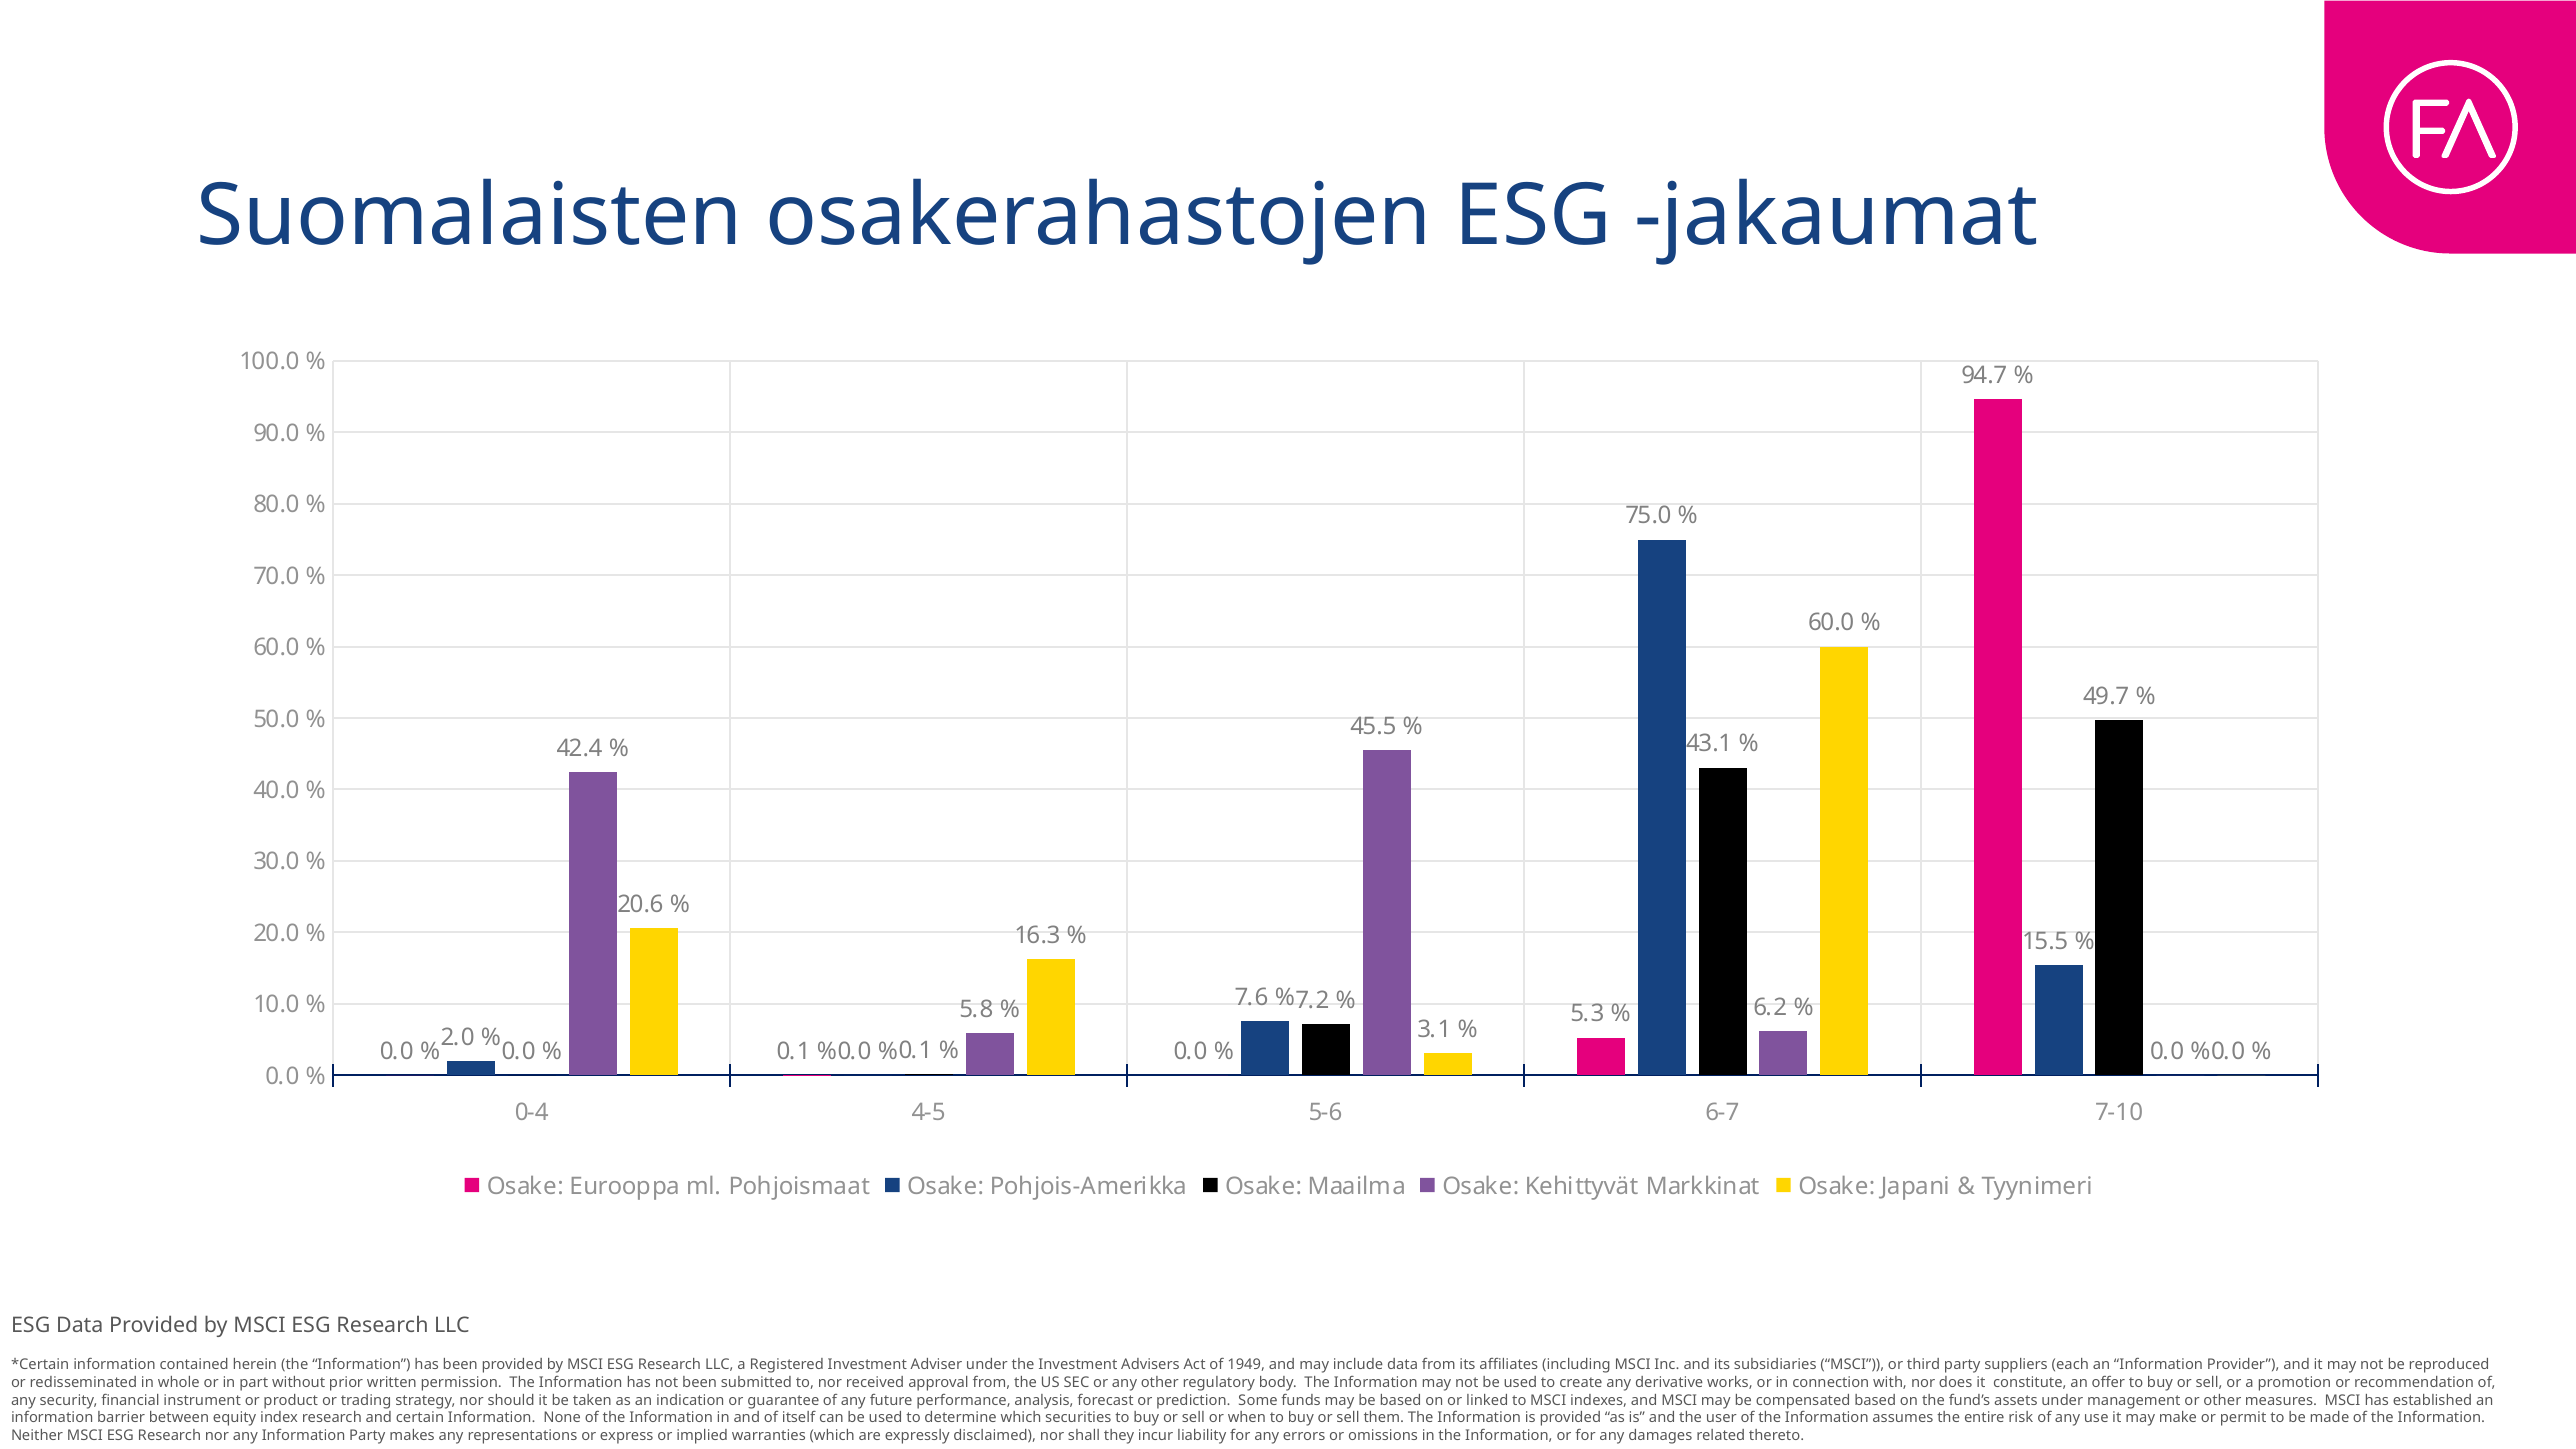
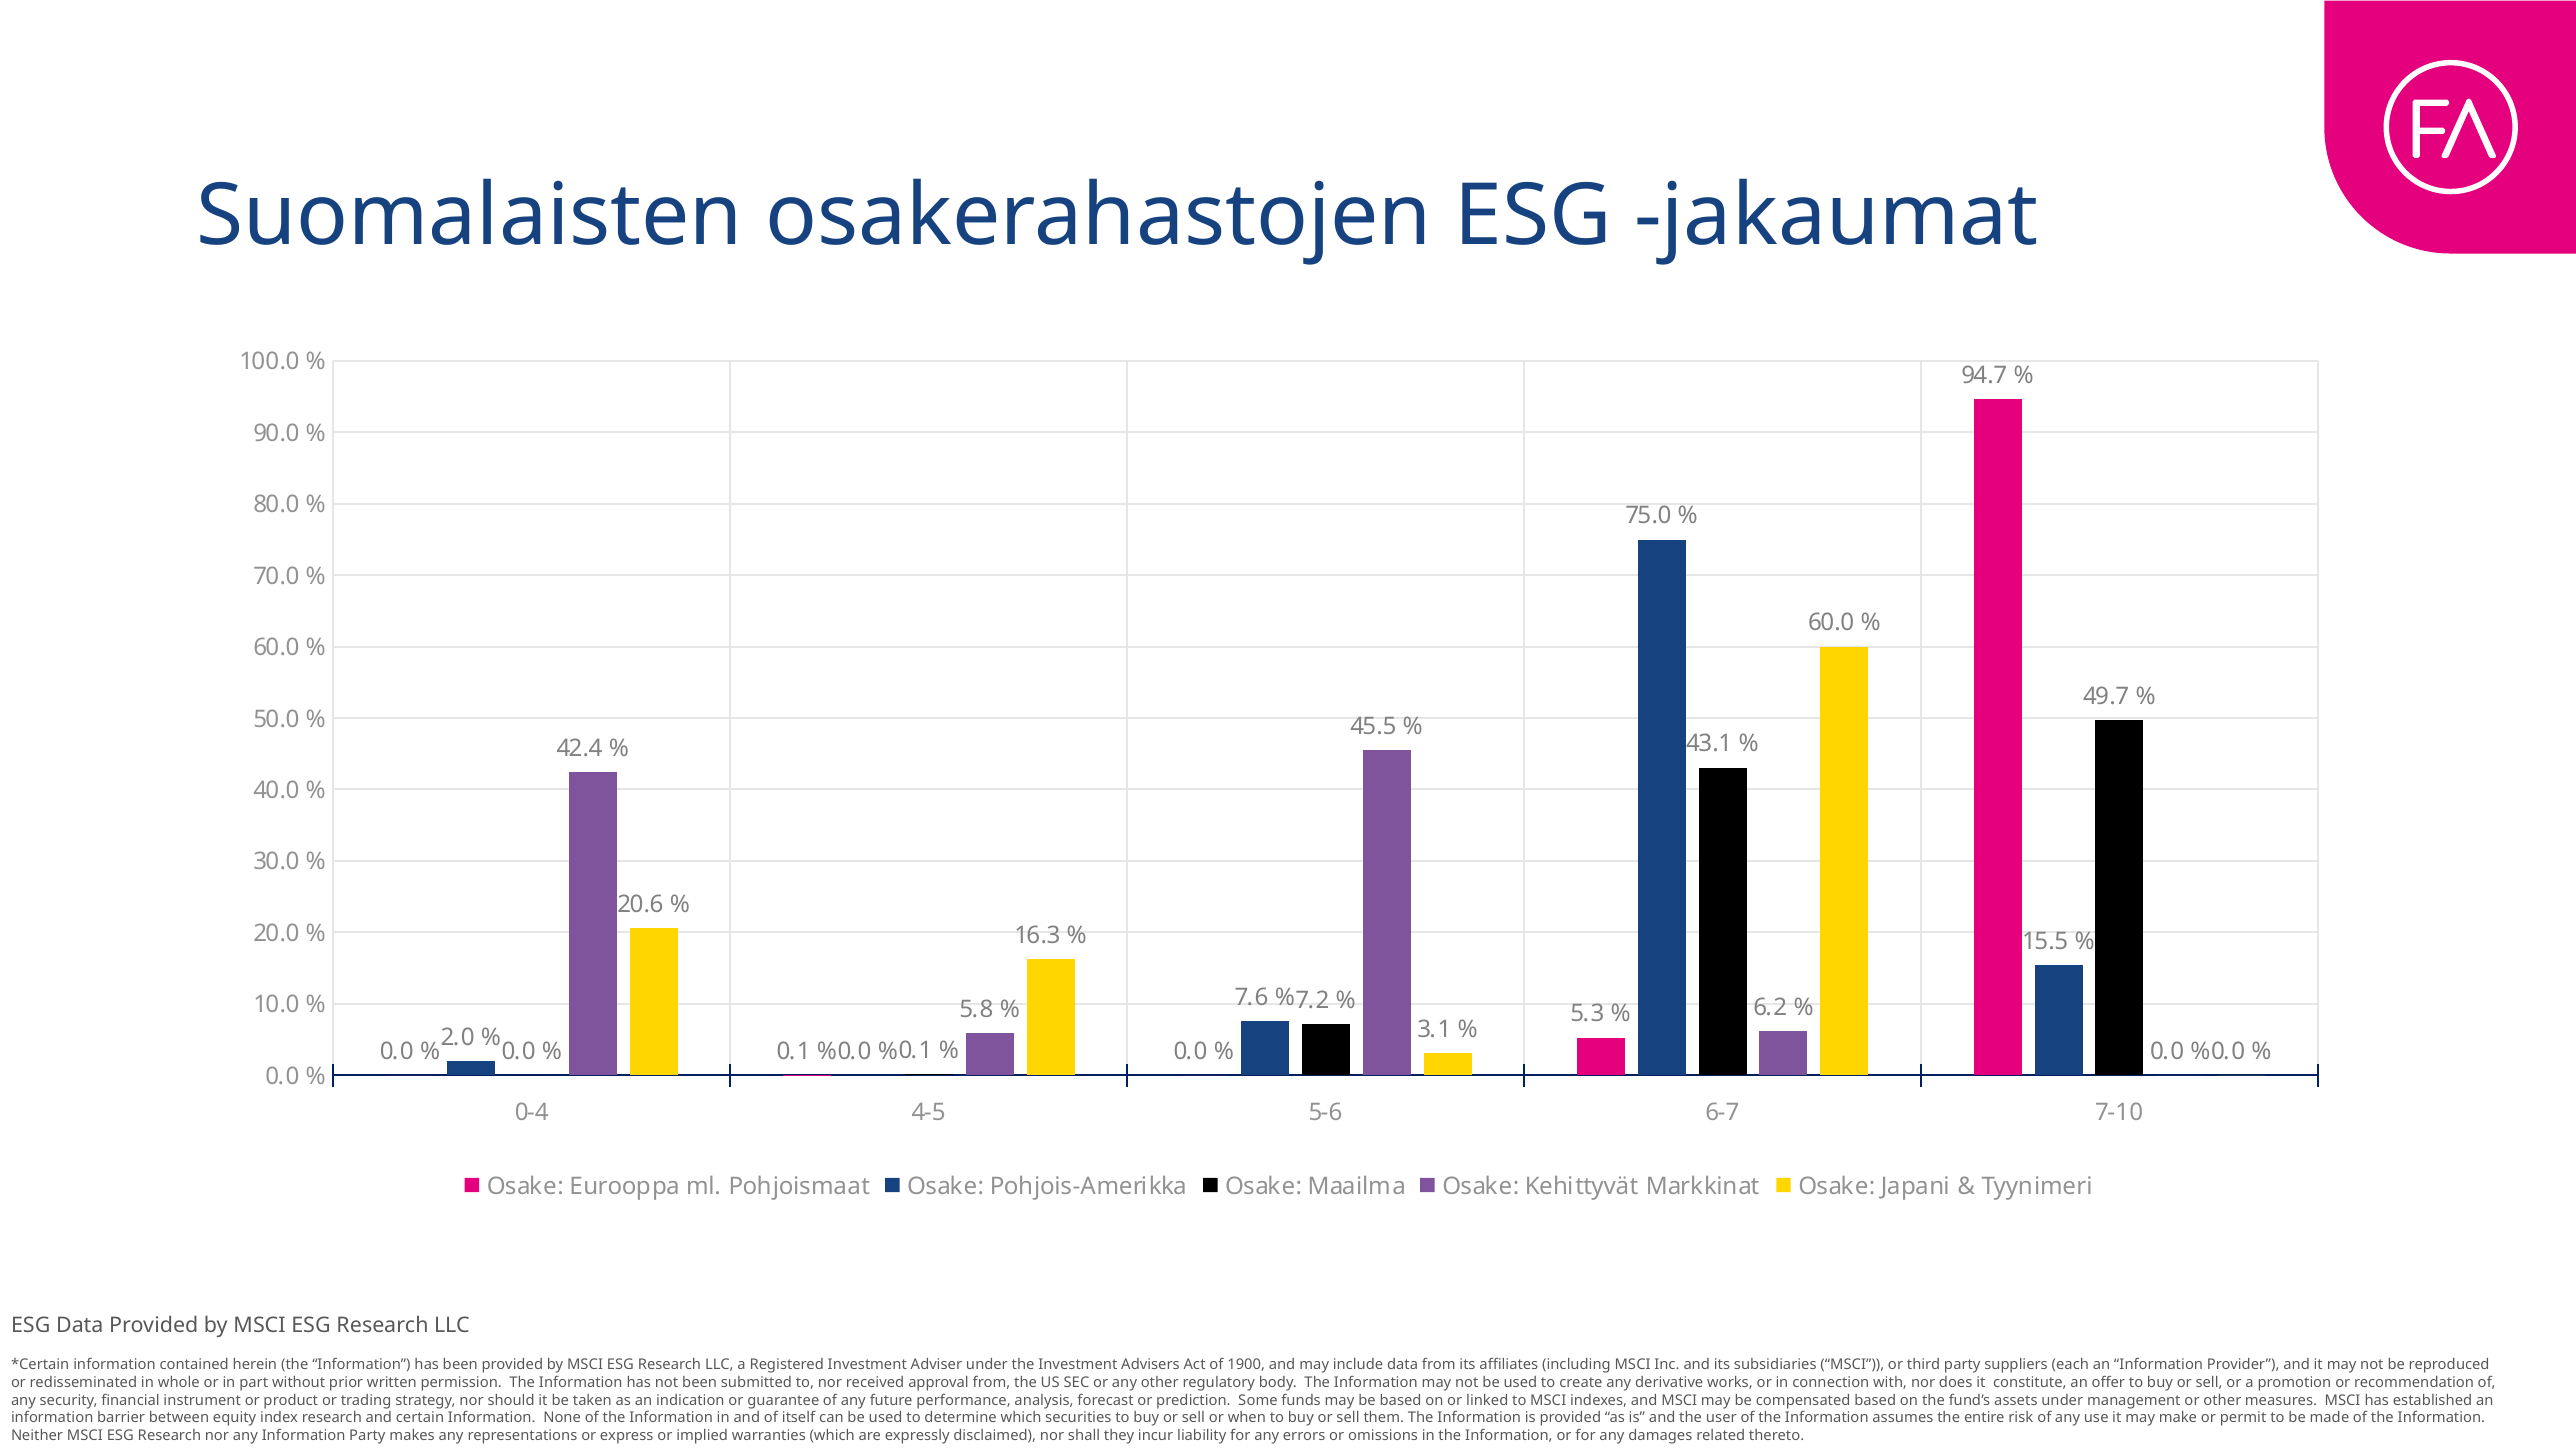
1949: 1949 -> 1900 (1246, 1365)
